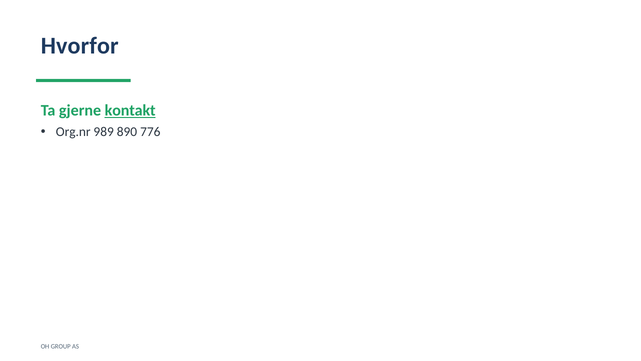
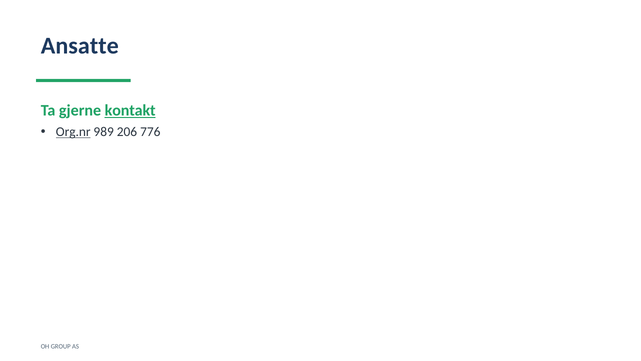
Hvorfor: Hvorfor -> Ansatte (80, 46)
Org.nr underline: none -> present (73, 132)
890: 890 -> 206 (127, 132)
